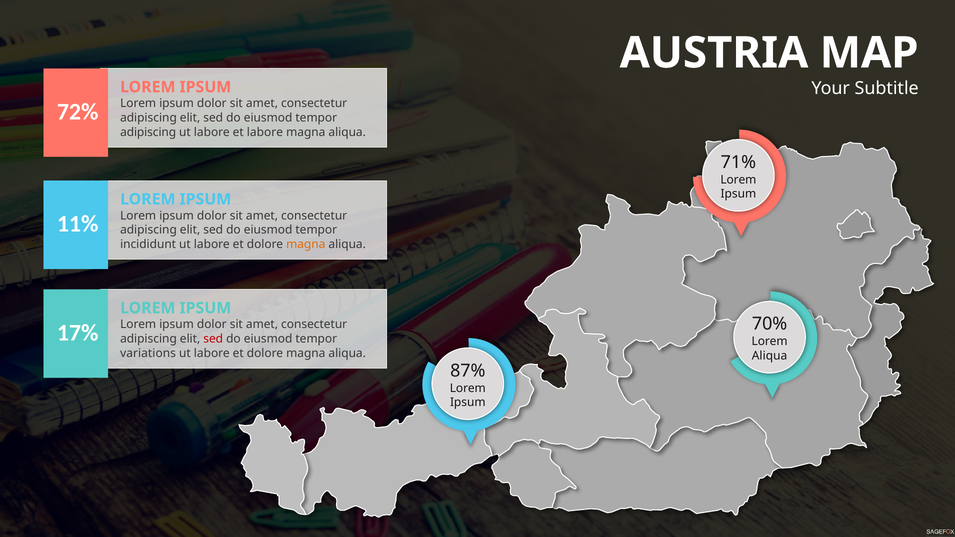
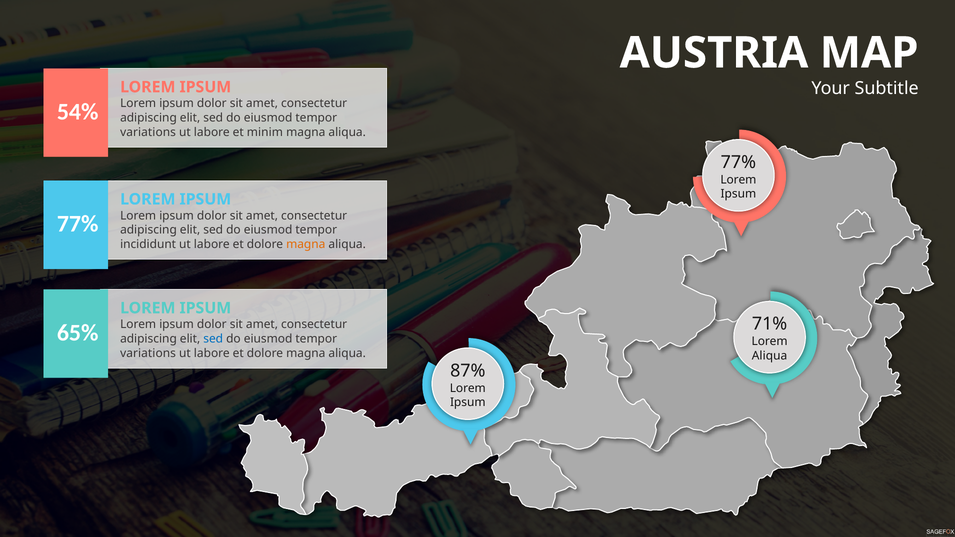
72%: 72% -> 54% (78, 112)
adipiscing: adipiscing -> variations (148, 132)
et labore: labore -> minim (265, 132)
71%: 71% -> 77% (738, 162)
11%: 11% -> 77% (78, 224)
70%: 70% -> 71% (770, 324)
17%: 17% -> 65% (78, 333)
sed colour: red -> blue (213, 339)
